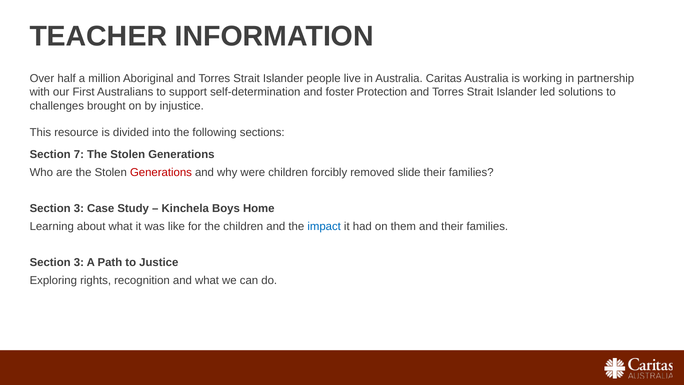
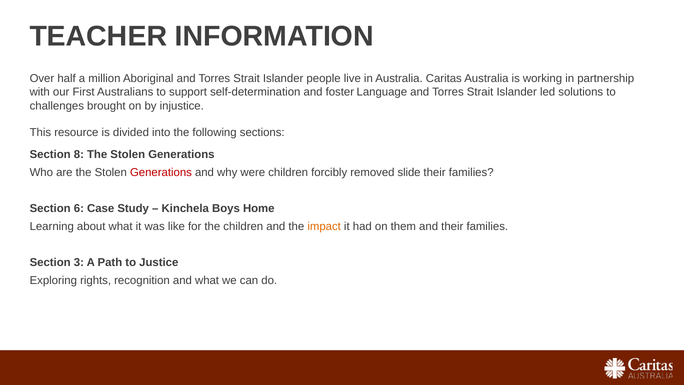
Protection: Protection -> Language (382, 92)
7: 7 -> 8 (79, 155)
3: 3 -> 6 (79, 208)
impact colour: blue -> orange (324, 226)
